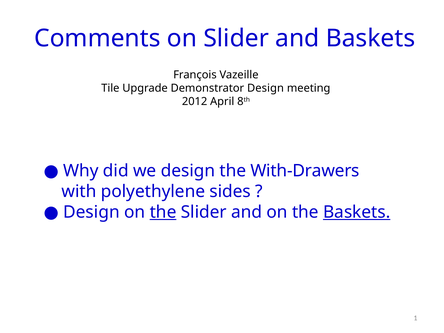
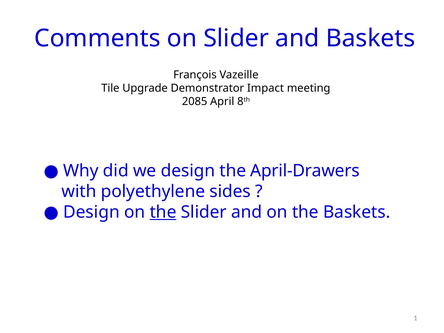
Demonstrator Design: Design -> Impact (266, 88)
2012: 2012 -> 2085 (195, 101)
With-Drawers: With-Drawers -> April-Drawers (305, 171)
Baskets underline: present -> none (357, 212)
